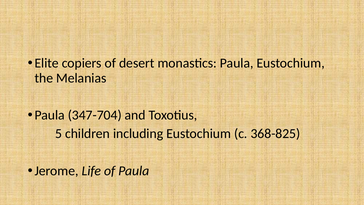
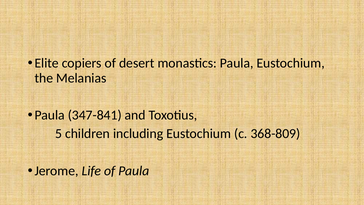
347-704: 347-704 -> 347-841 (95, 115)
368-825: 368-825 -> 368-809 (275, 134)
